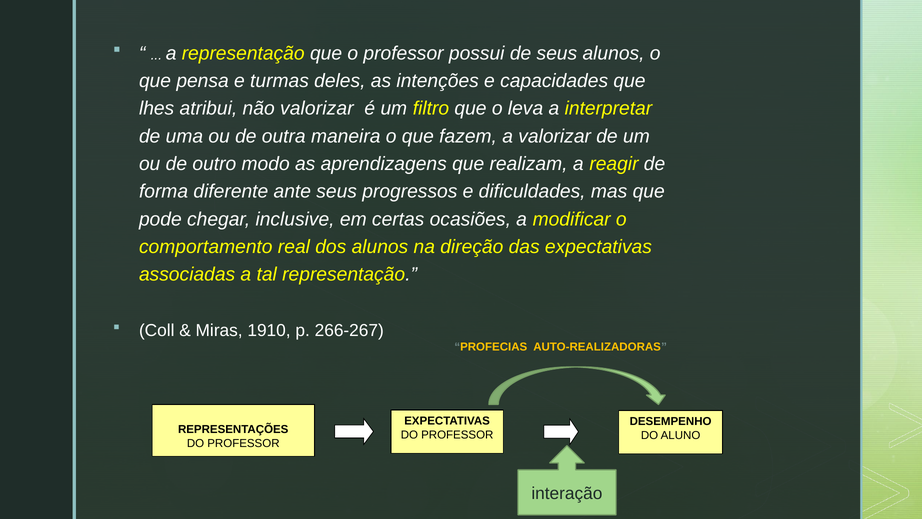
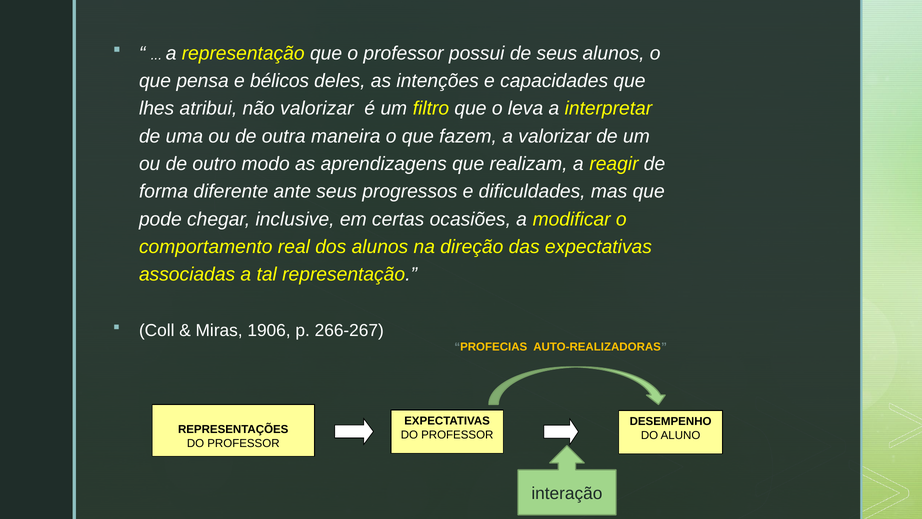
turmas: turmas -> bélicos (280, 81)
1910: 1910 -> 1906 (269, 330)
